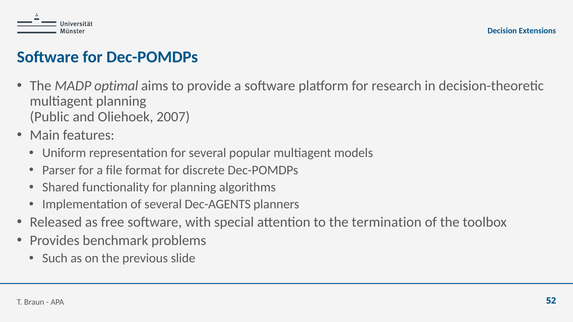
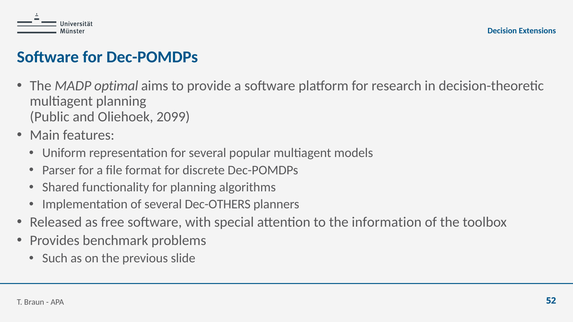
2007: 2007 -> 2099 (173, 117)
Dec-AGENTS: Dec-AGENTS -> Dec-OTHERS (218, 204)
termination: termination -> information (387, 222)
